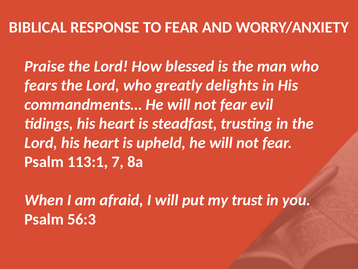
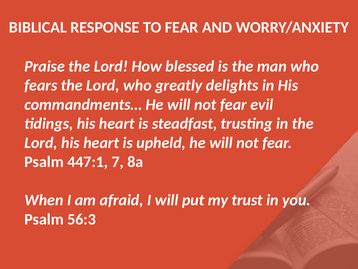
113:1: 113:1 -> 447:1 (88, 162)
